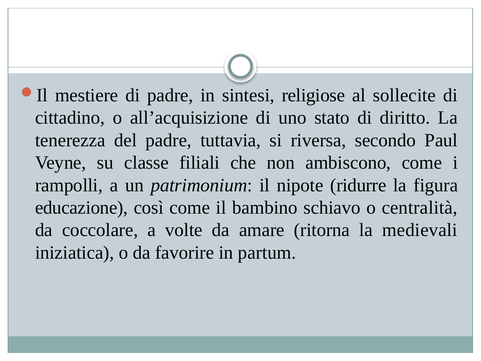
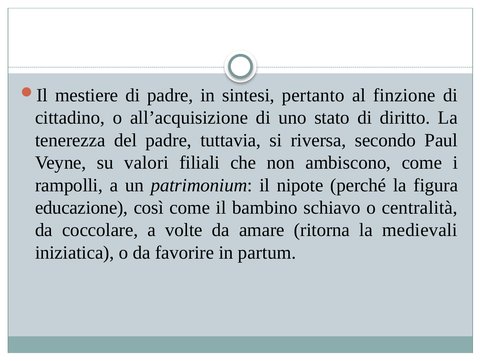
religiose: religiose -> pertanto (313, 95)
sollecite: sollecite -> finzione (404, 95)
classe: classe -> valori (146, 163)
ridurre: ridurre -> perché (358, 185)
